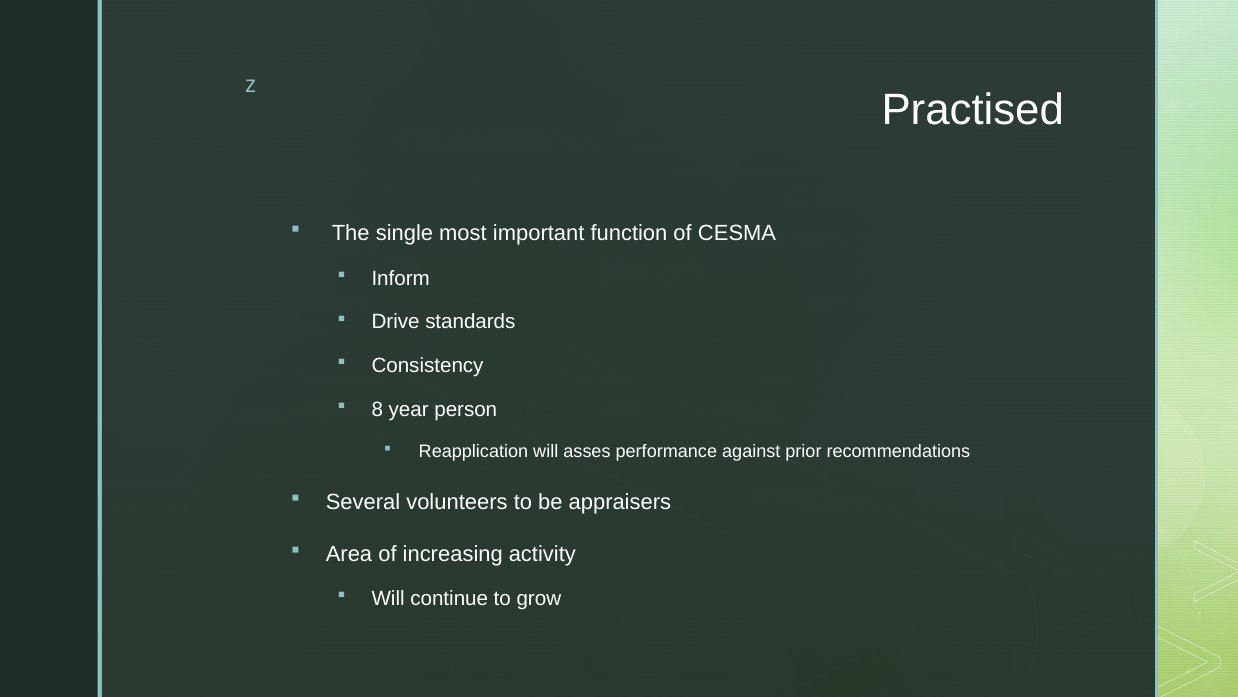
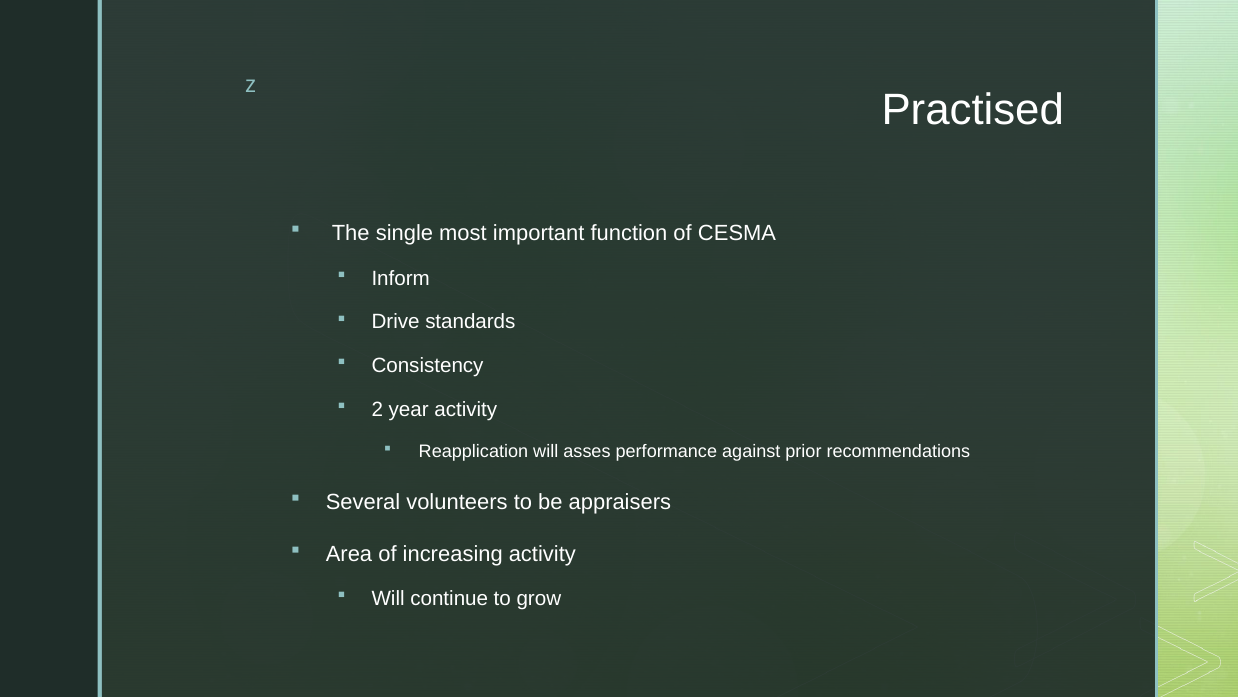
8: 8 -> 2 (377, 410)
year person: person -> activity (466, 410)
